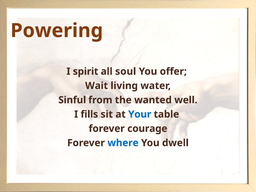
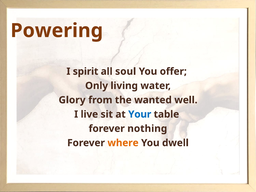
Wait: Wait -> Only (97, 86)
Sinful: Sinful -> Glory (72, 100)
fills: fills -> live (89, 114)
courage: courage -> nothing (147, 129)
where colour: blue -> orange (123, 143)
